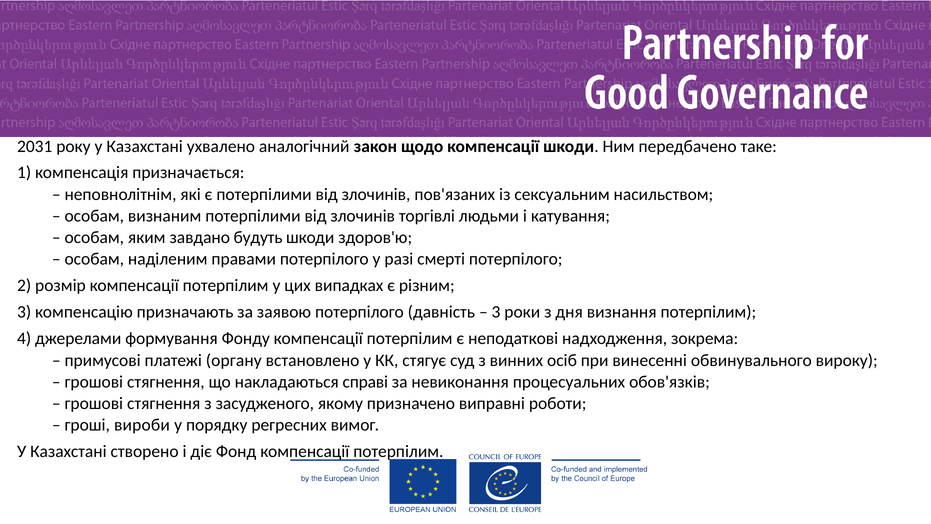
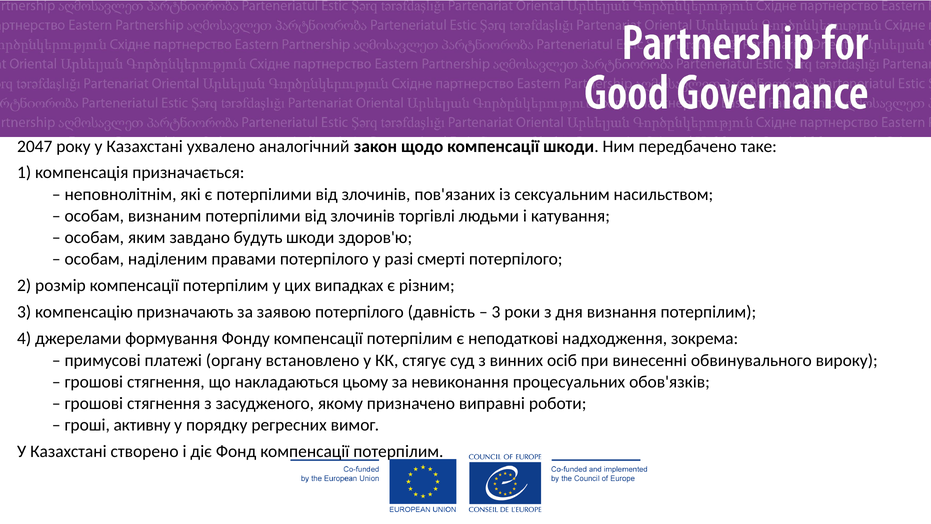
2031: 2031 -> 2047 (35, 146)
справі: справі -> цьому (365, 382)
вироби: вироби -> активну (142, 425)
